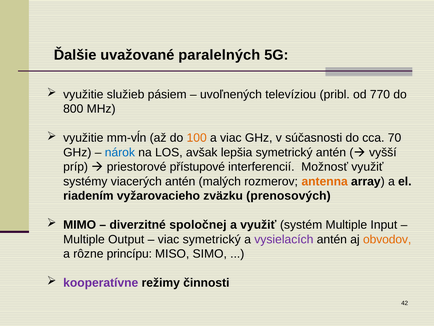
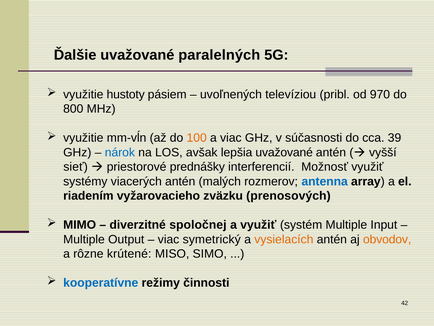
služieb: služieb -> hustoty (126, 94)
770: 770 -> 970 (380, 94)
70: 70 -> 39 (395, 138)
lepšia symetrický: symetrický -> uvažované (284, 152)
príp: príp -> sieť (76, 167)
přístupové: přístupové -> prednášky (197, 167)
antenna colour: orange -> blue (325, 181)
vysielacích colour: purple -> orange (284, 239)
princípu: princípu -> krútené (129, 254)
kooperatívne colour: purple -> blue (101, 282)
